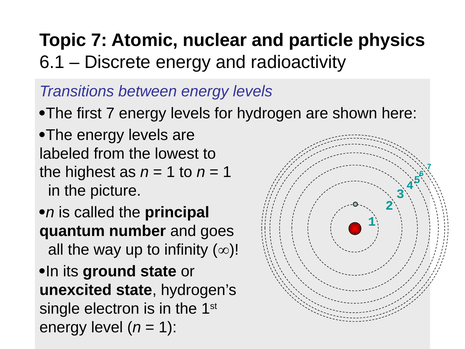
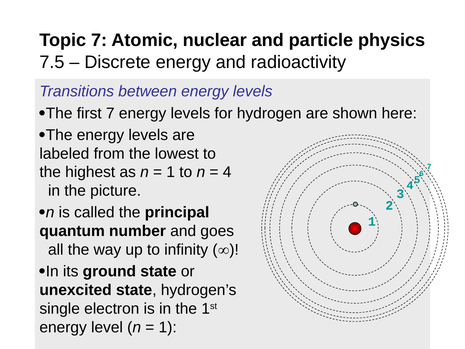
6.1: 6.1 -> 7.5 (52, 62)
1: 1 -> 4 (227, 172)
